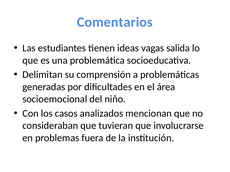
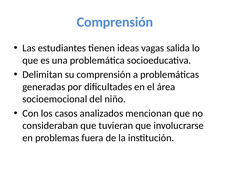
Comentarios: Comentarios -> Comprensión (115, 22)
